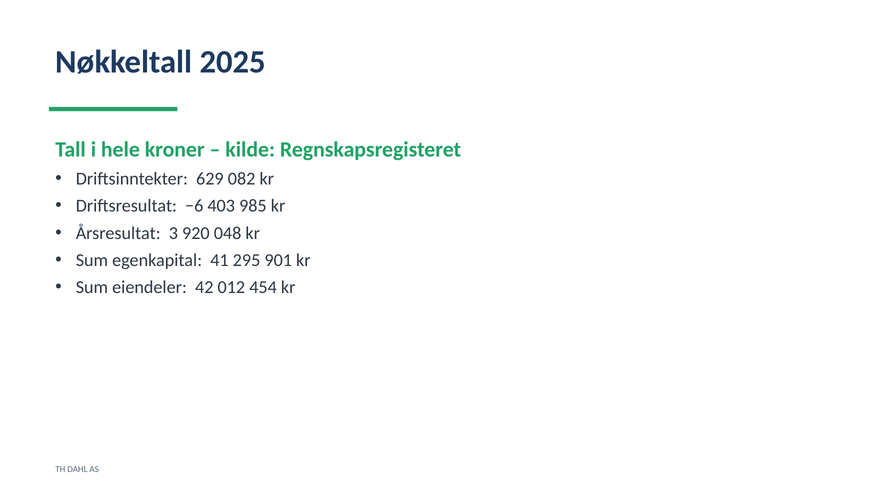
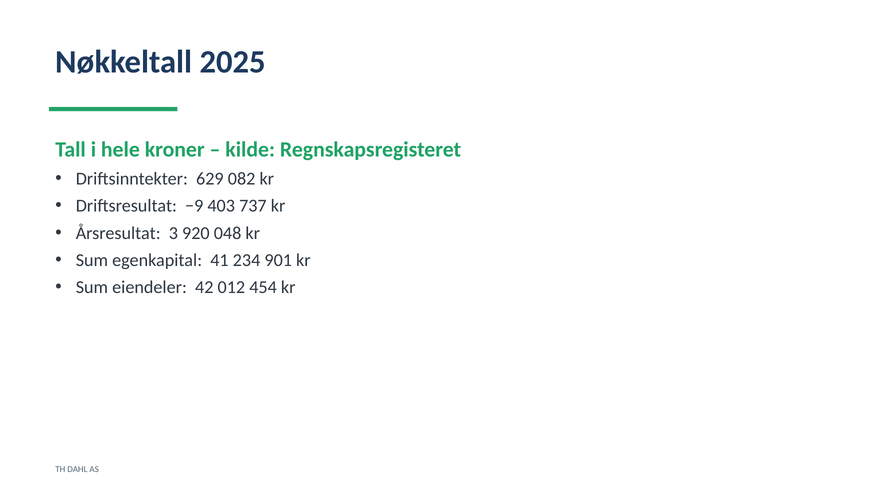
−6: −6 -> −9 (194, 206)
985: 985 -> 737 (253, 206)
295: 295 -> 234 (247, 261)
